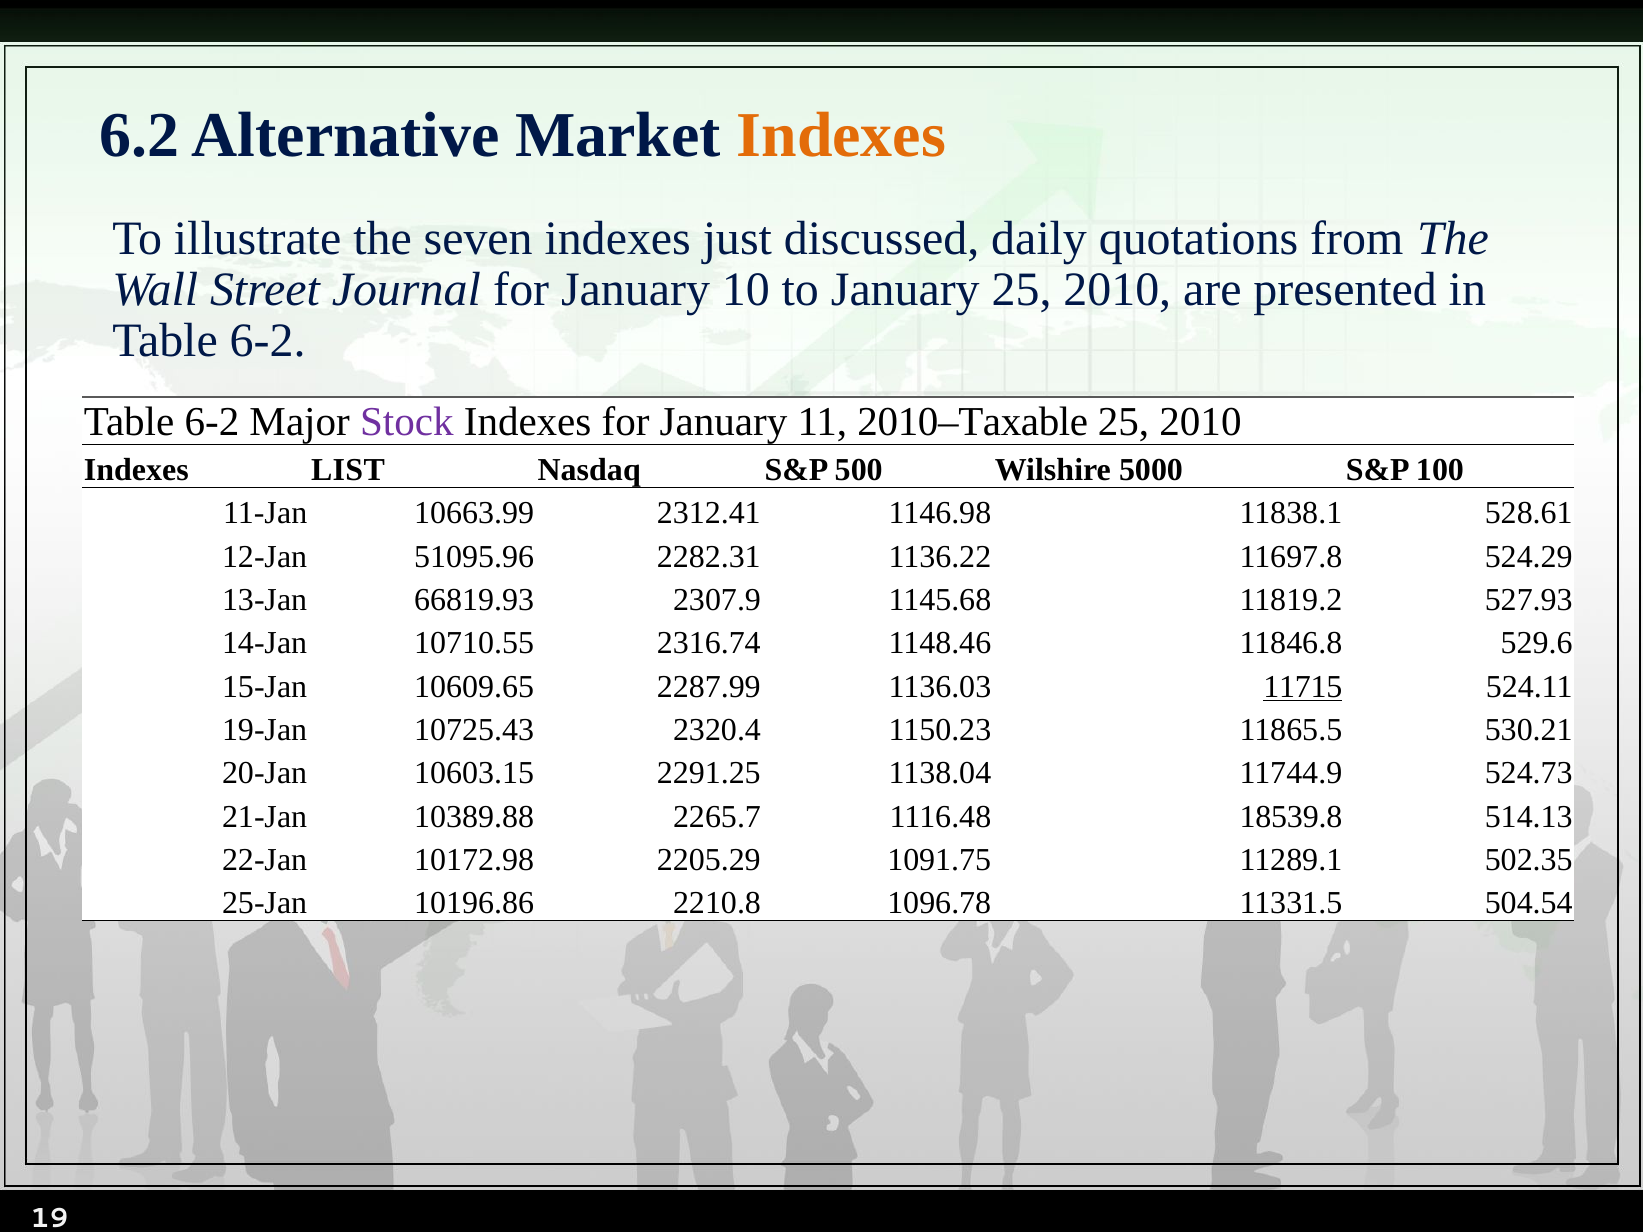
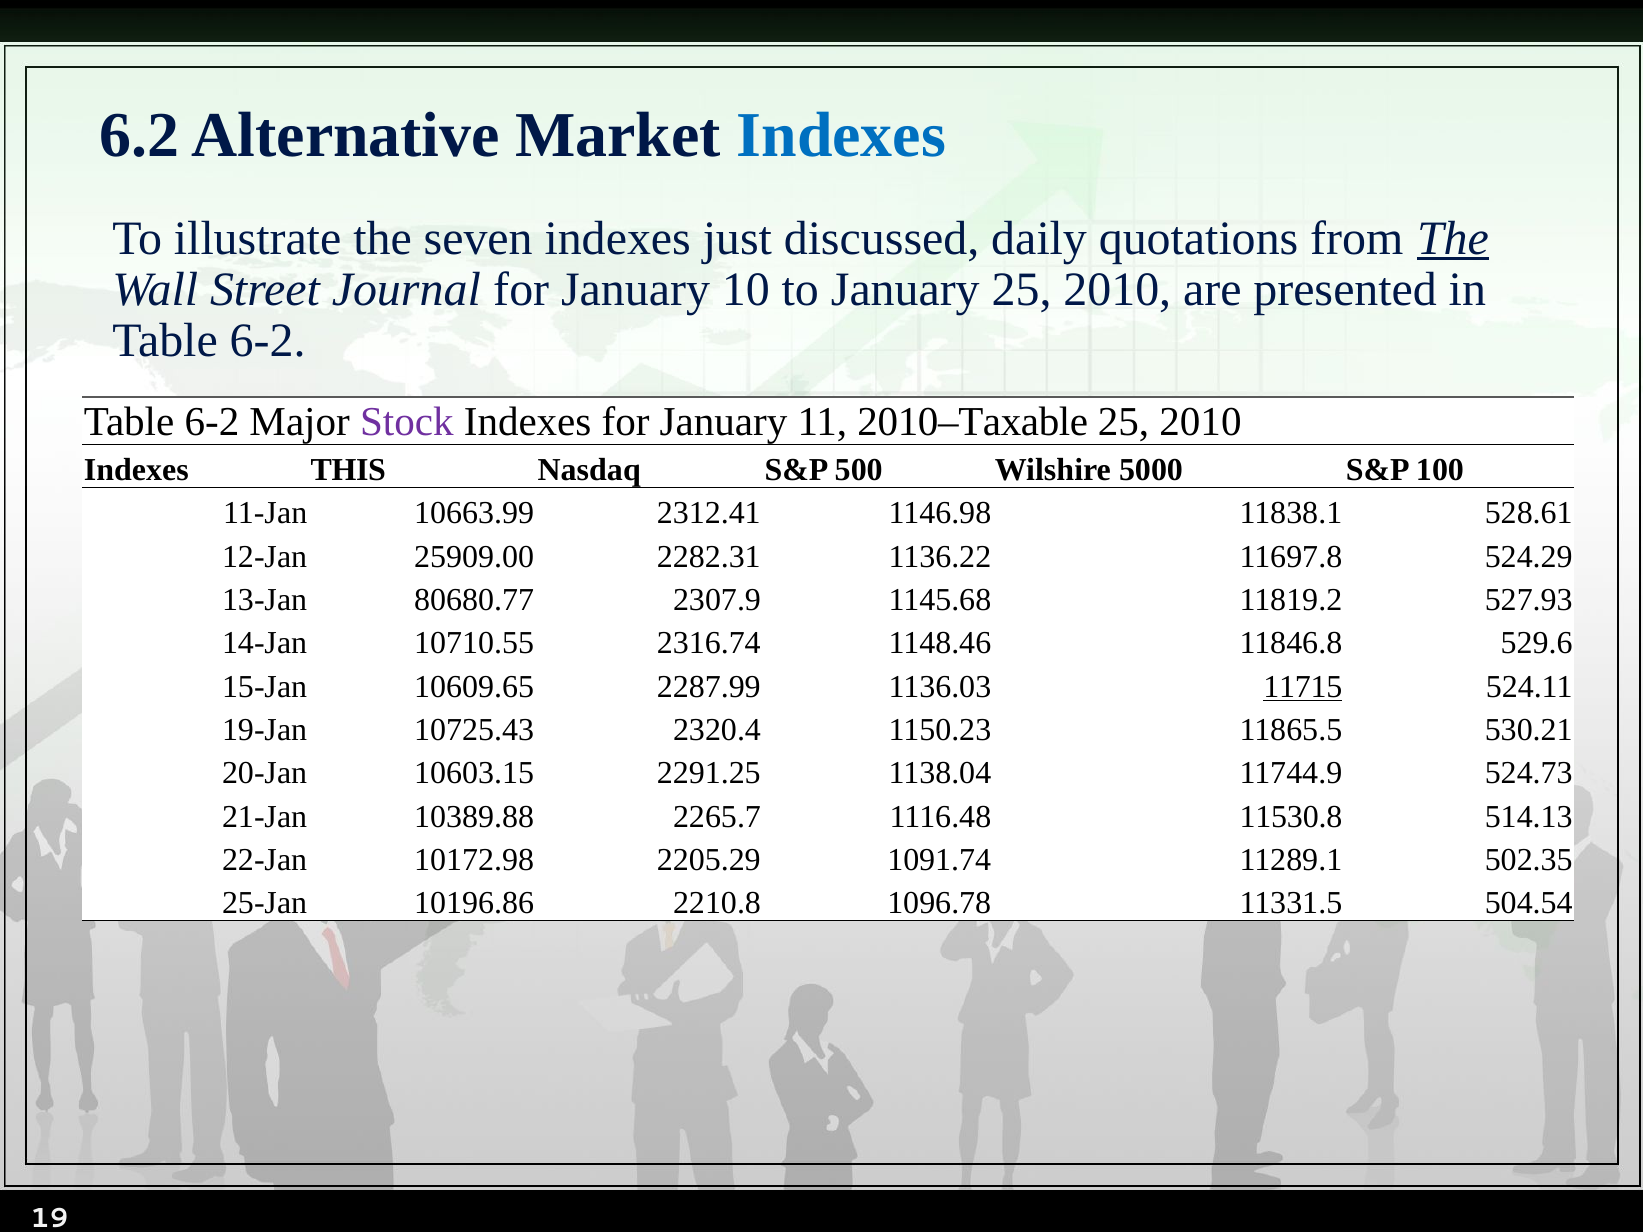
Indexes colour: orange -> blue (841, 136)
The underline: none -> present (1453, 238)
LIST: LIST -> THIS (348, 470)
51095.96: 51095.96 -> 25909.00 (474, 557)
66819.93: 66819.93 -> 80680.77 (474, 600)
18539.8: 18539.8 -> 11530.8 (1291, 817)
1091.75: 1091.75 -> 1091.74 (939, 860)
